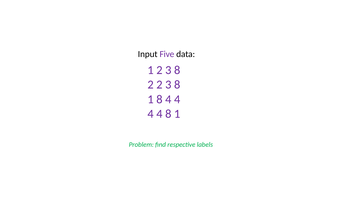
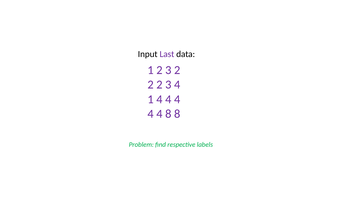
Five: Five -> Last (167, 54)
1 2 3 8: 8 -> 2 (177, 70)
2 2 3 8: 8 -> 4 (177, 85)
1 8: 8 -> 4 (159, 99)
4 8 1: 1 -> 8 (177, 114)
